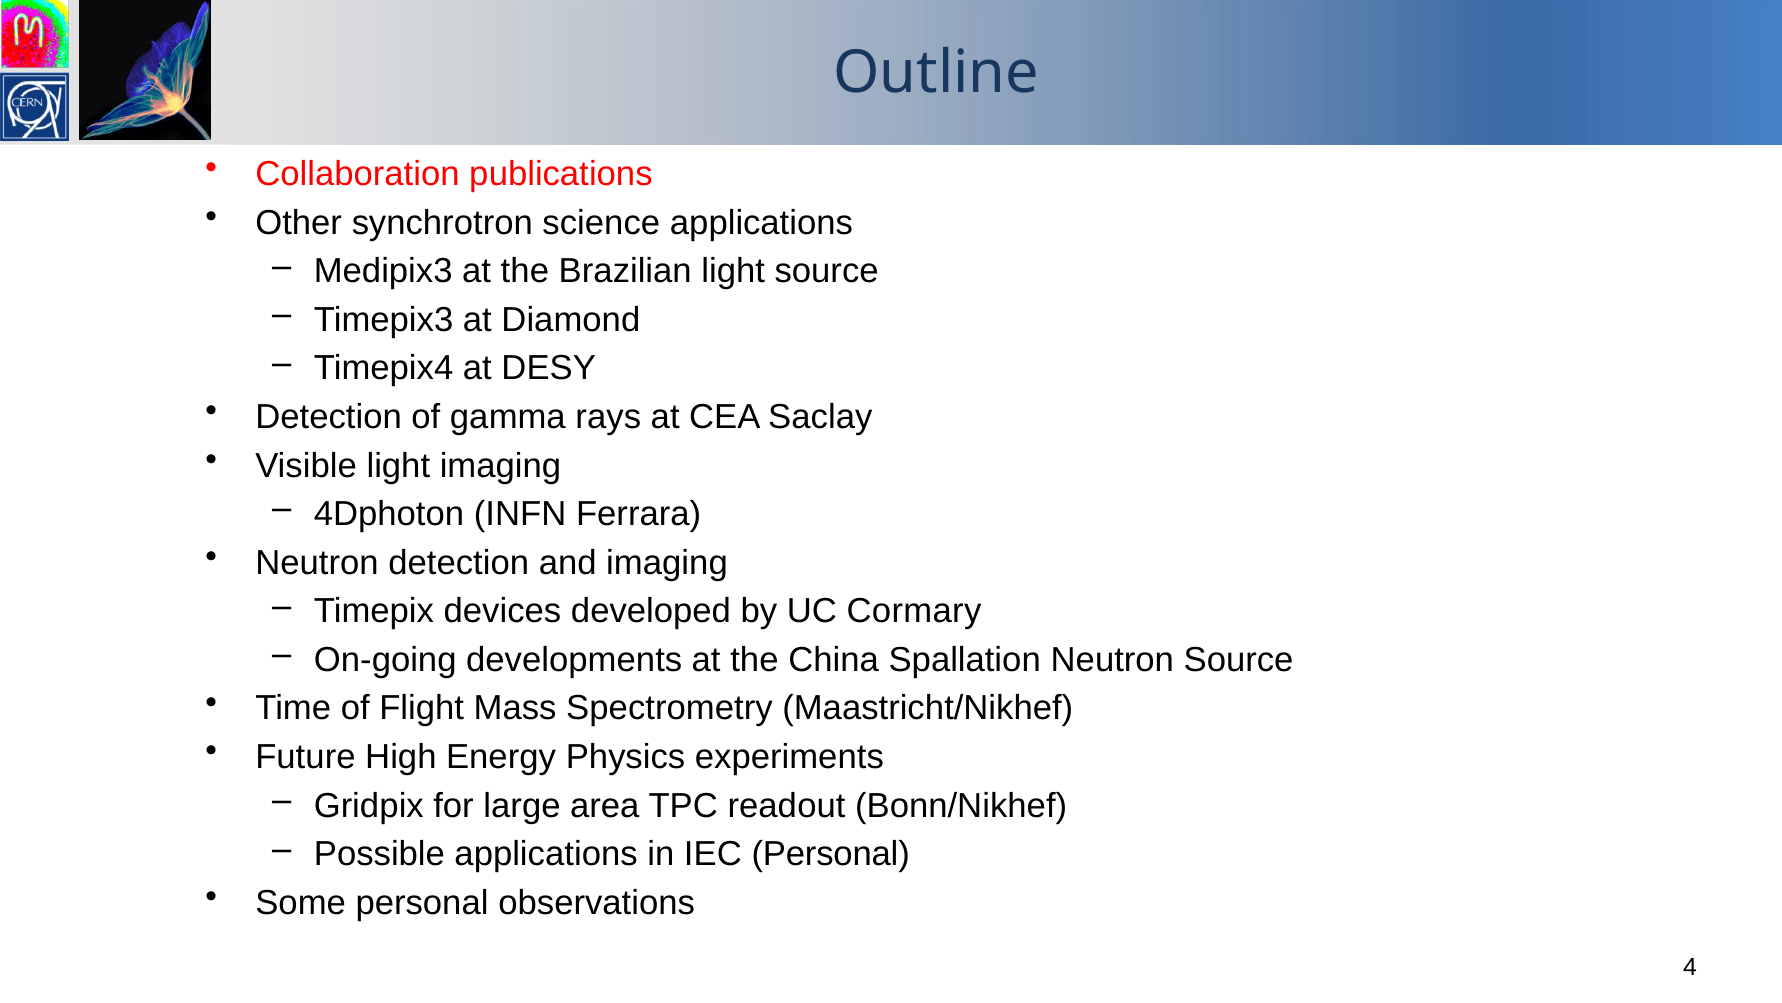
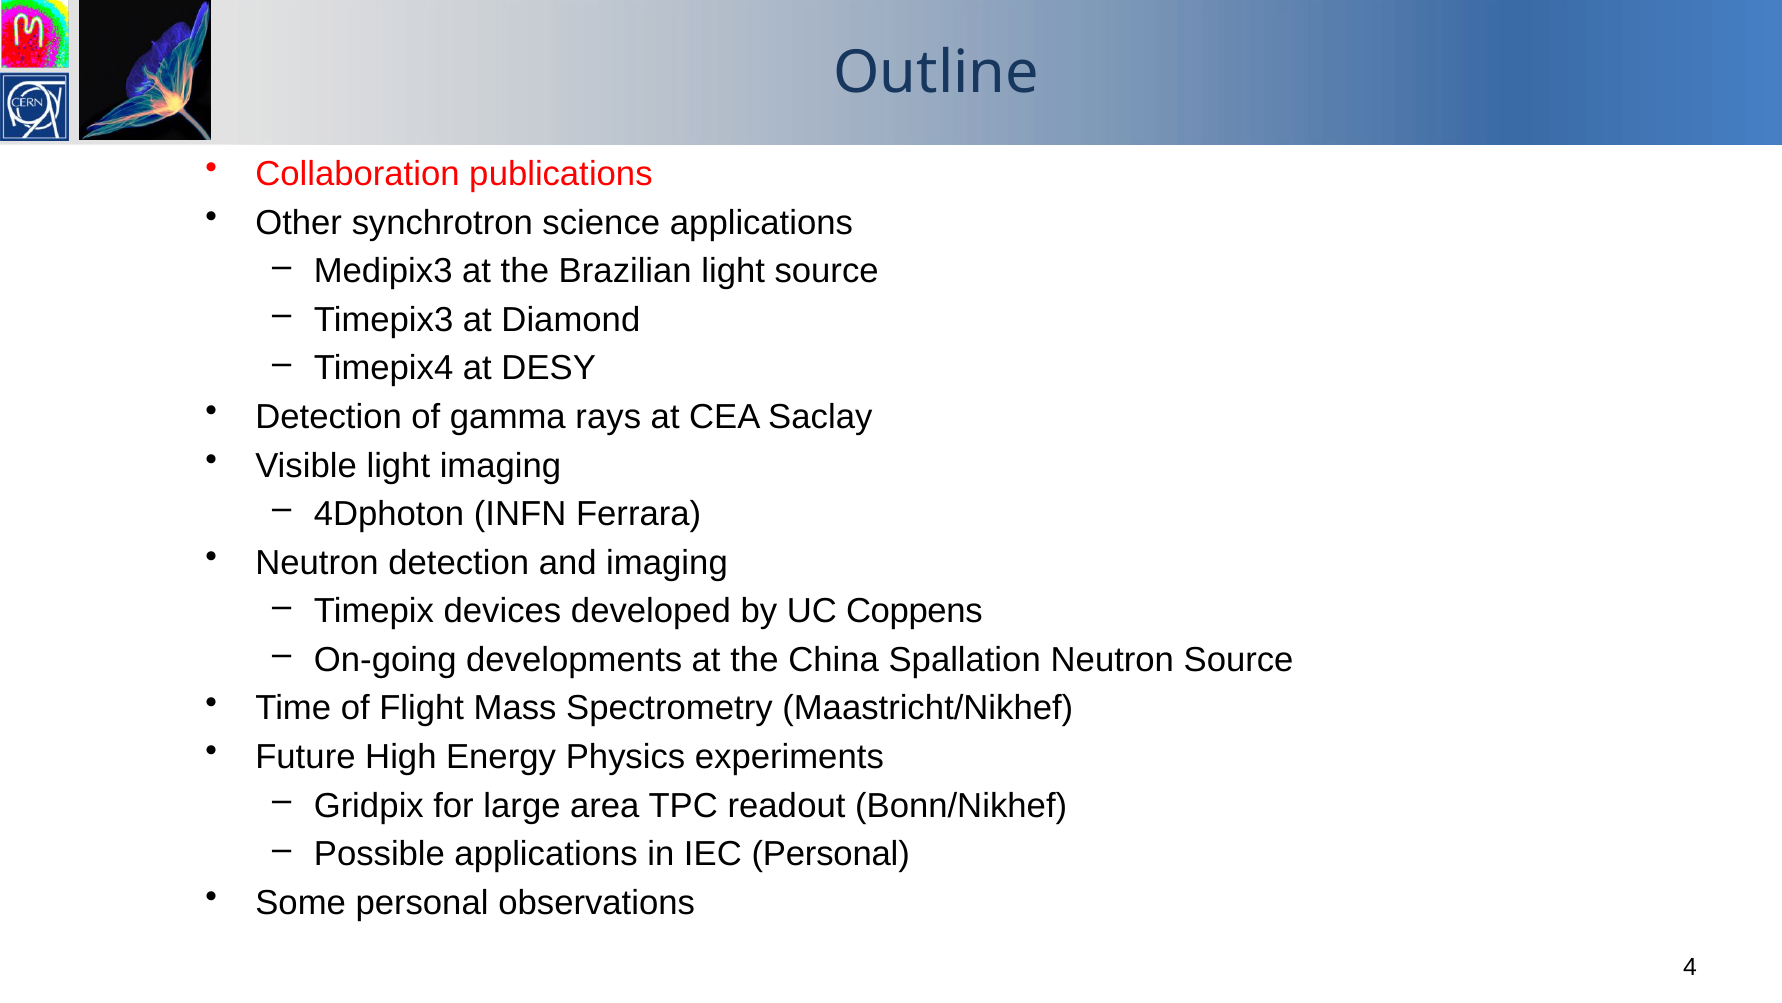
Cormary: Cormary -> Coppens (914, 611)
